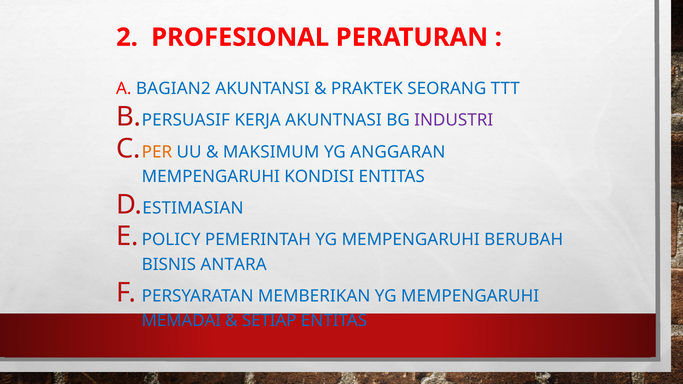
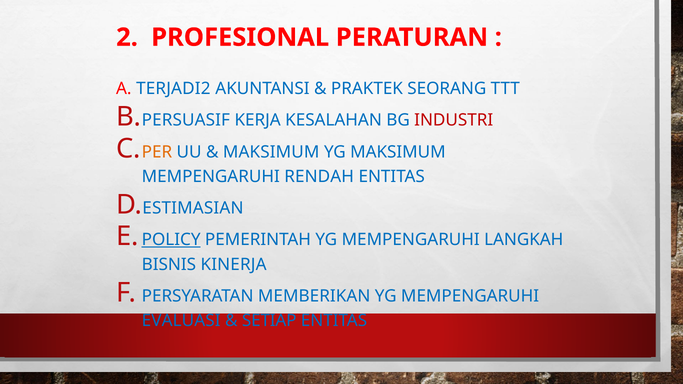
BAGIAN2: BAGIAN2 -> TERJADI2 (173, 89)
AKUNTNASI: AKUNTNASI -> KESALAHAN (334, 120)
INDUSTRI colour: purple -> red (454, 120)
YG ANGGARAN: ANGGARAN -> MAKSIMUM (398, 152)
KONDISI: KONDISI -> RENDAH (319, 177)
POLICY underline: none -> present (171, 240)
BERUBAH: BERUBAH -> LANGKAH (524, 240)
ANTARA: ANTARA -> KINERJA (234, 265)
MEMADAI: MEMADAI -> EVALUASI (181, 321)
